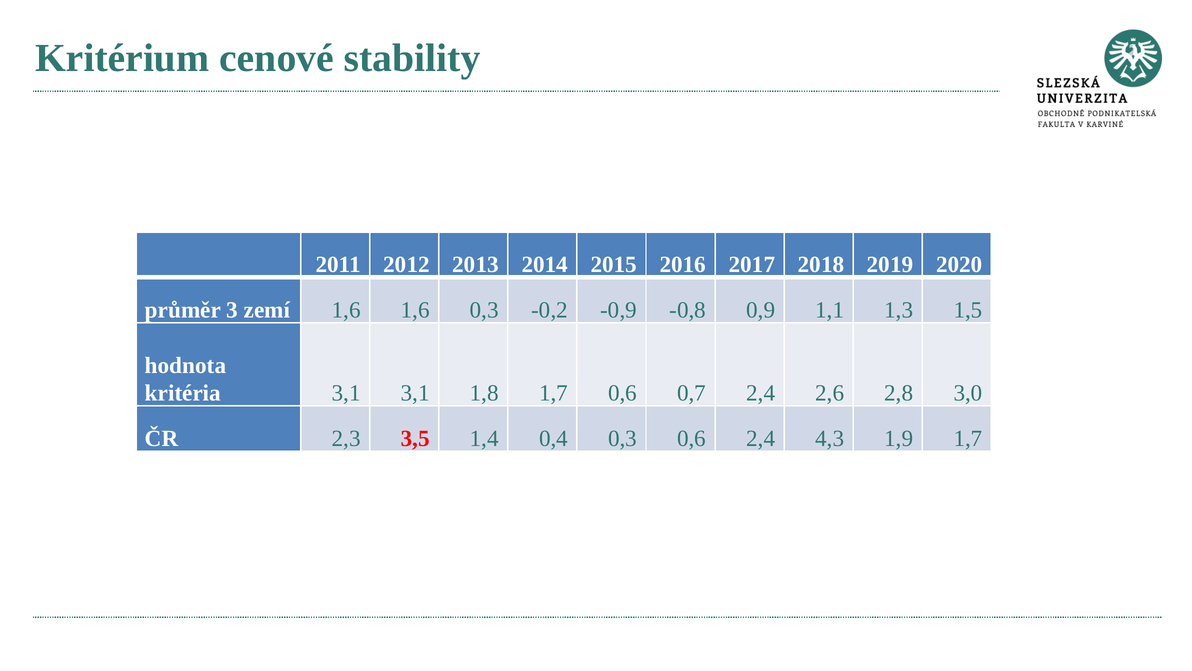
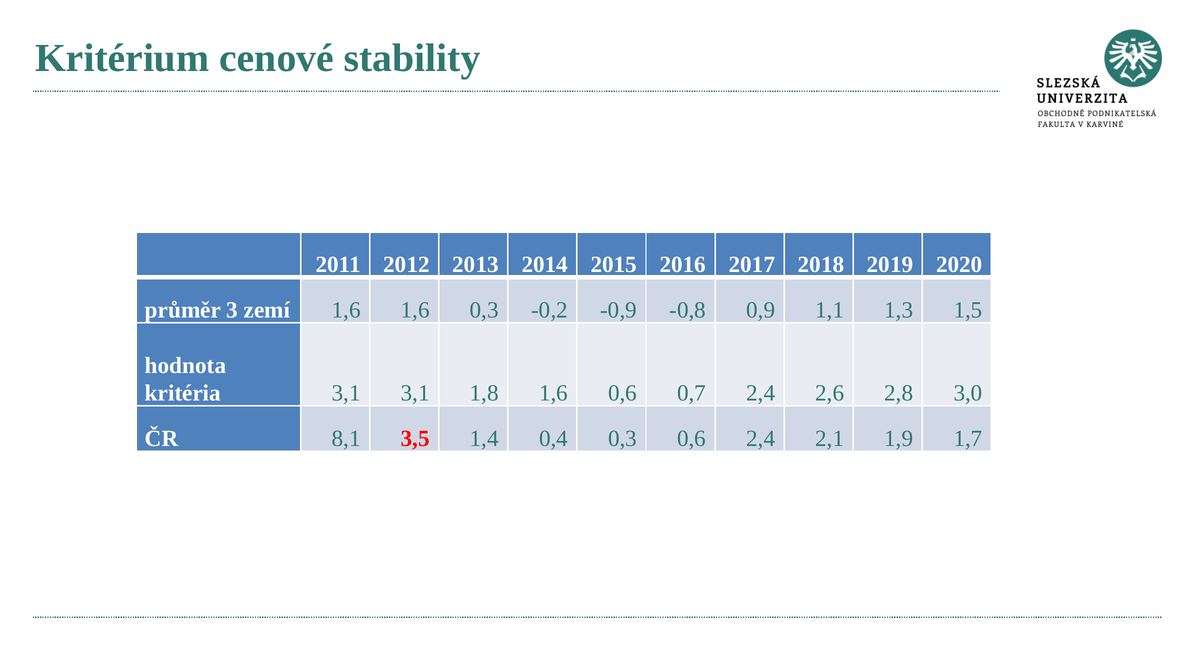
1,8 1,7: 1,7 -> 1,6 (553, 393)
2,3: 2,3 -> 8,1 (346, 438)
4,3: 4,3 -> 2,1 (830, 438)
